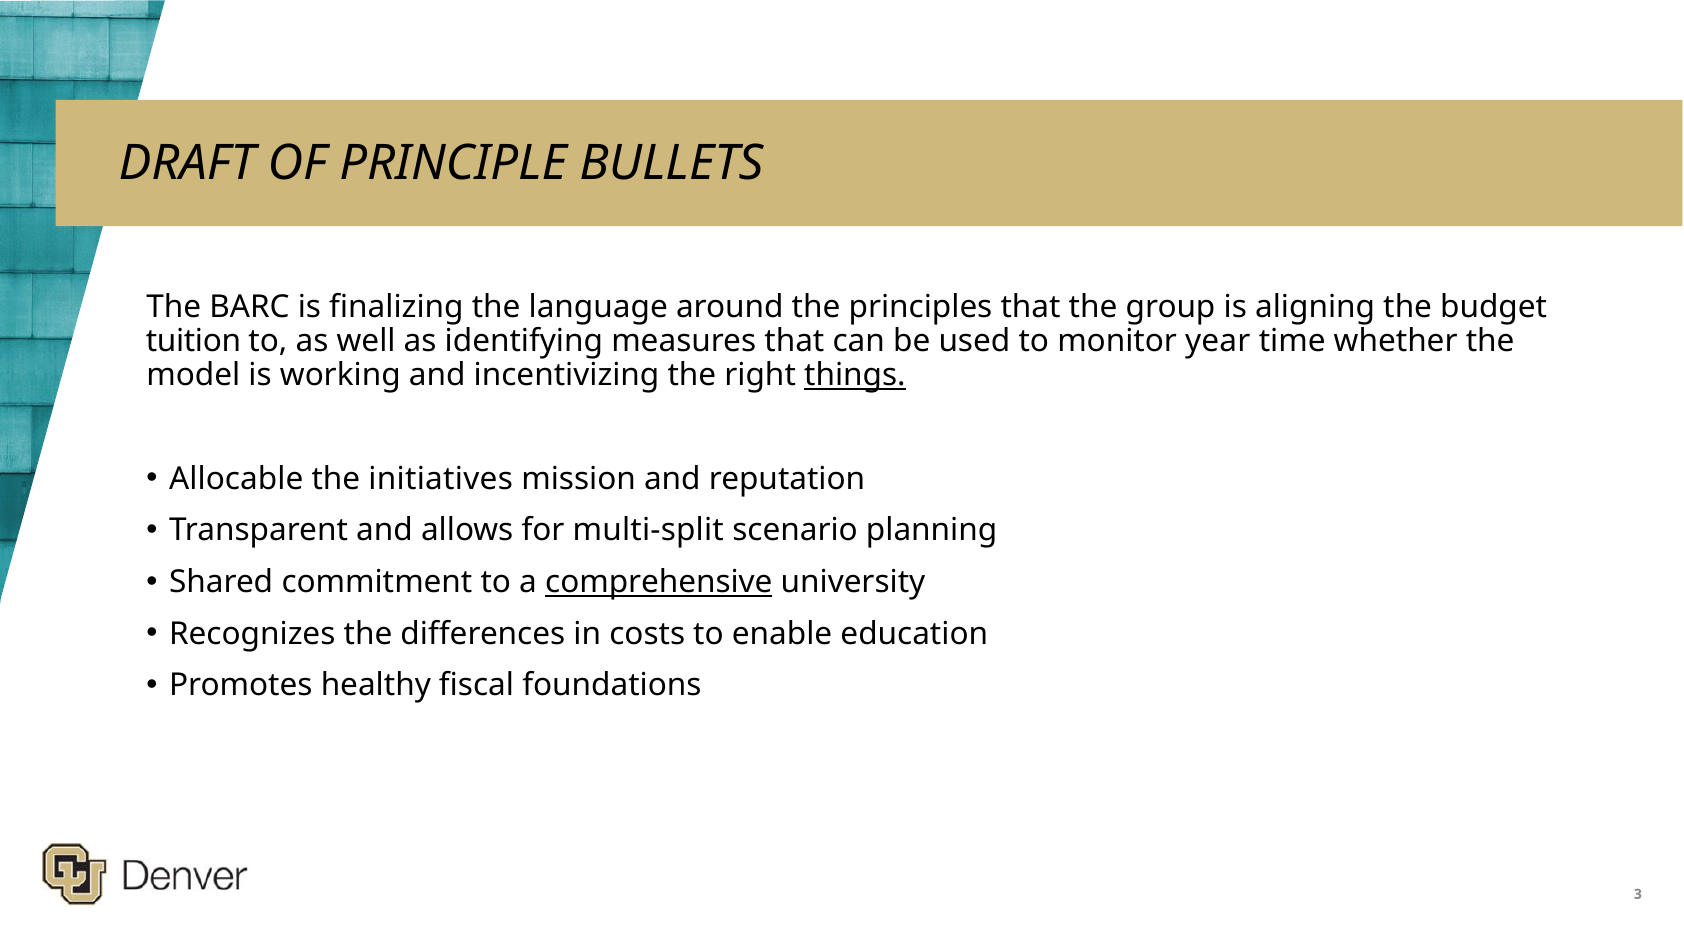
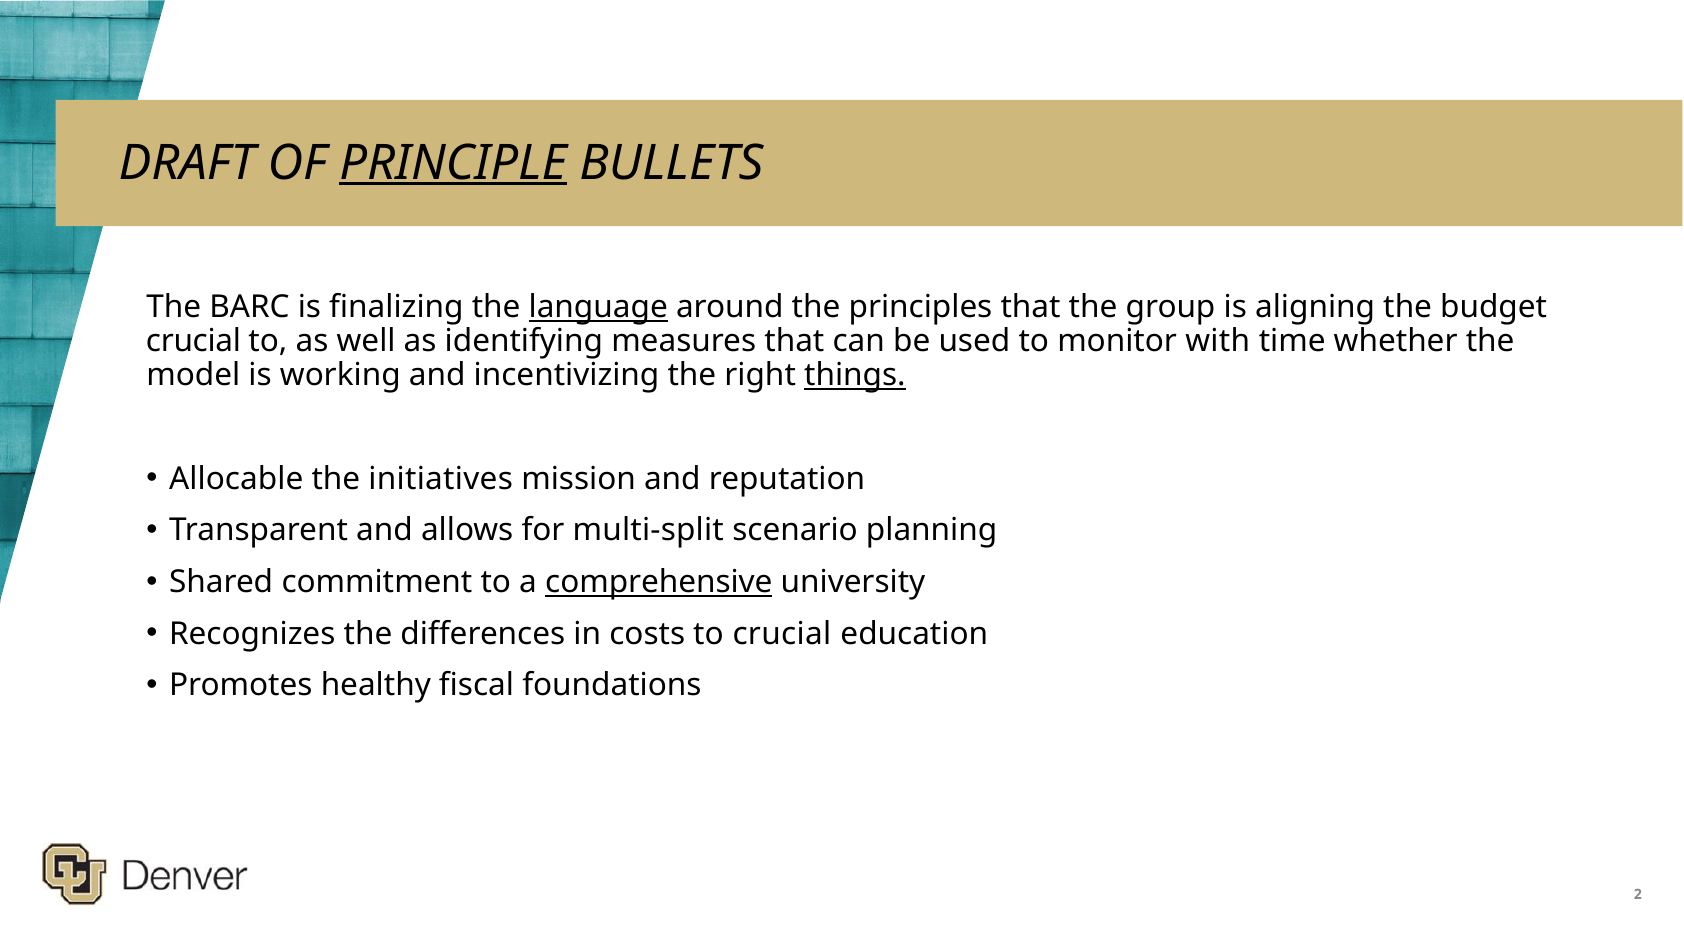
PRINCIPLE underline: none -> present (453, 163)
language underline: none -> present (598, 307)
tuition: tuition -> crucial (193, 341)
year: year -> with (1218, 341)
to enable: enable -> crucial (782, 634)
3: 3 -> 2 (1638, 894)
